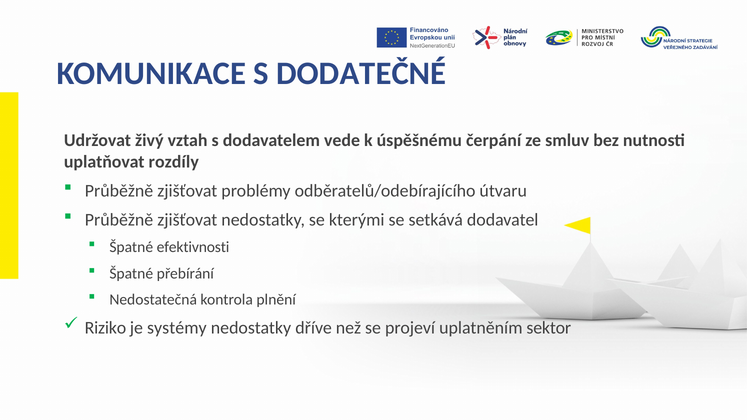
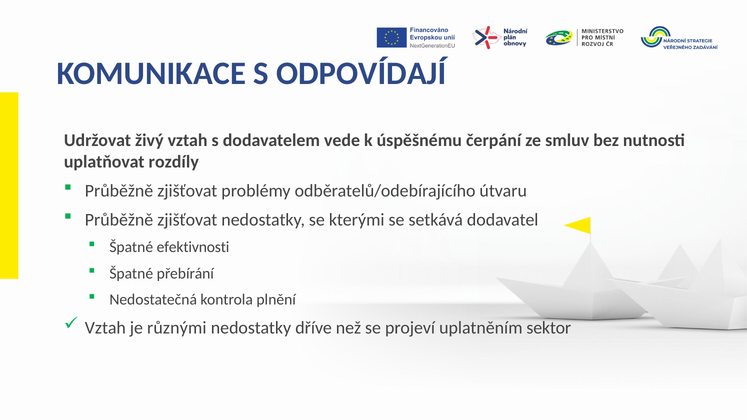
DODATEČNÉ: DODATEČNÉ -> ODPOVÍDAJÍ (361, 73)
Riziko: Riziko -> Vztah (105, 328)
systémy: systémy -> různými (177, 328)
